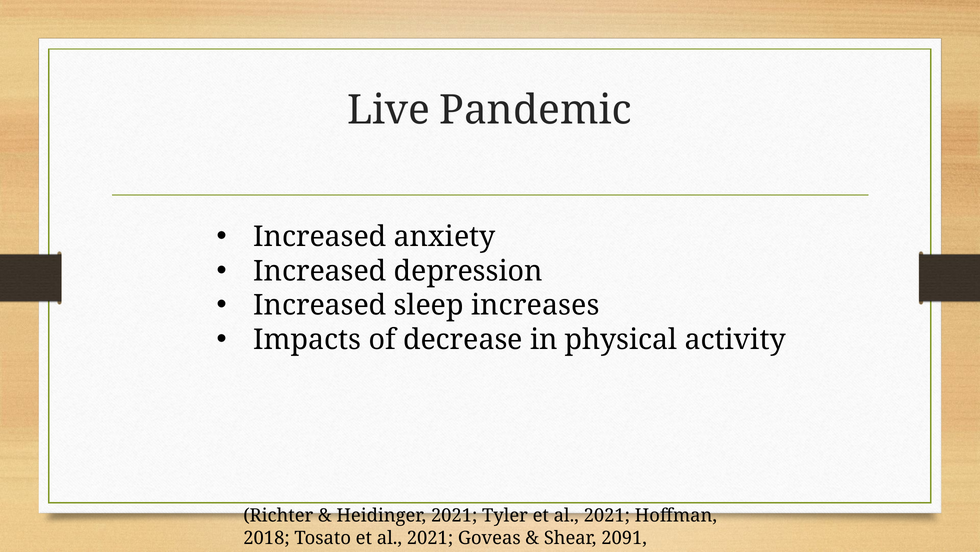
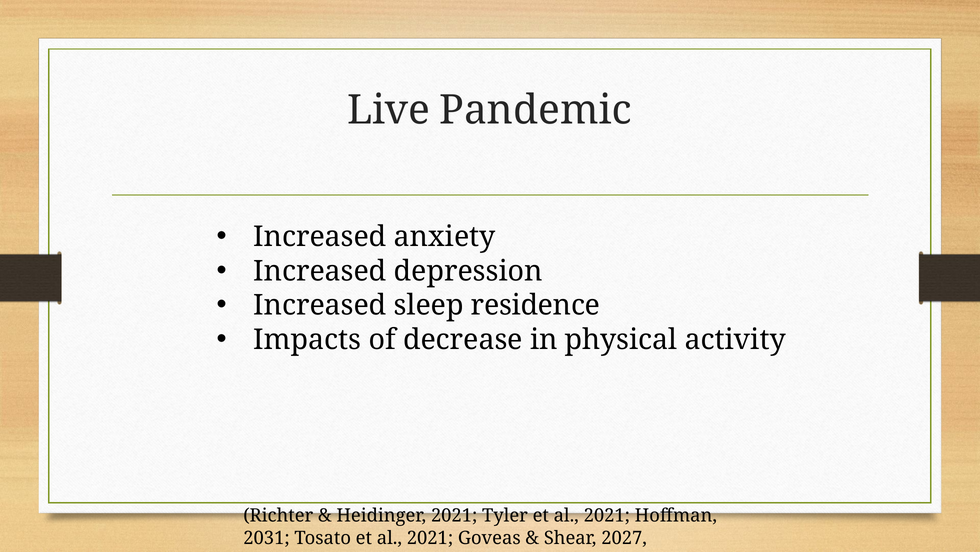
increases: increases -> residence (536, 305)
2018: 2018 -> 2031 (266, 537)
2091: 2091 -> 2027 (624, 537)
